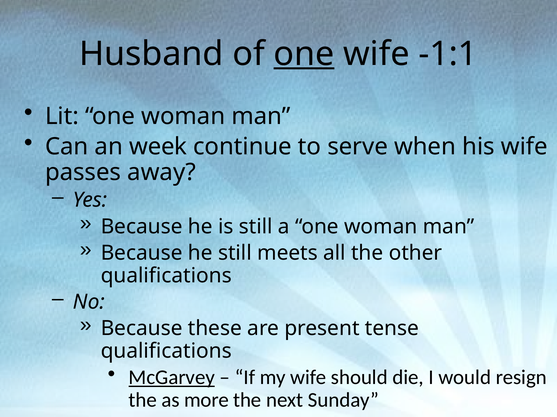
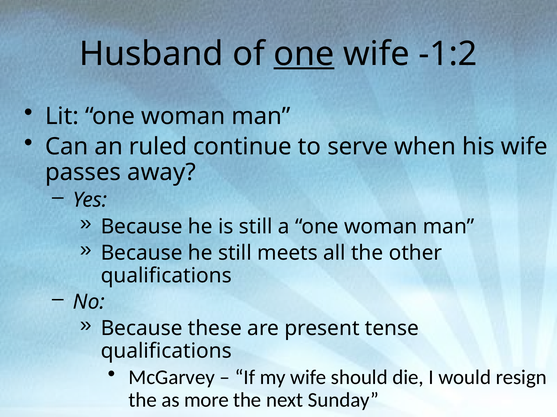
-1:1: -1:1 -> -1:2 (448, 54)
week: week -> ruled (158, 147)
McGarvey underline: present -> none (172, 378)
